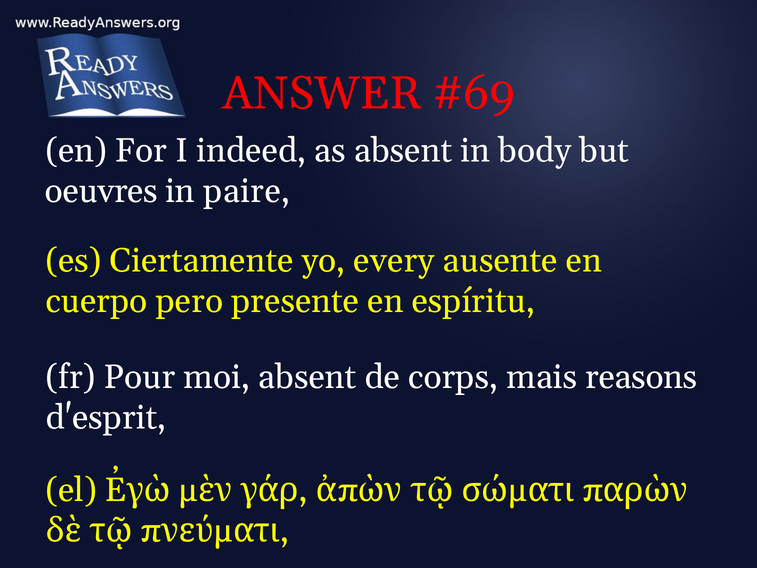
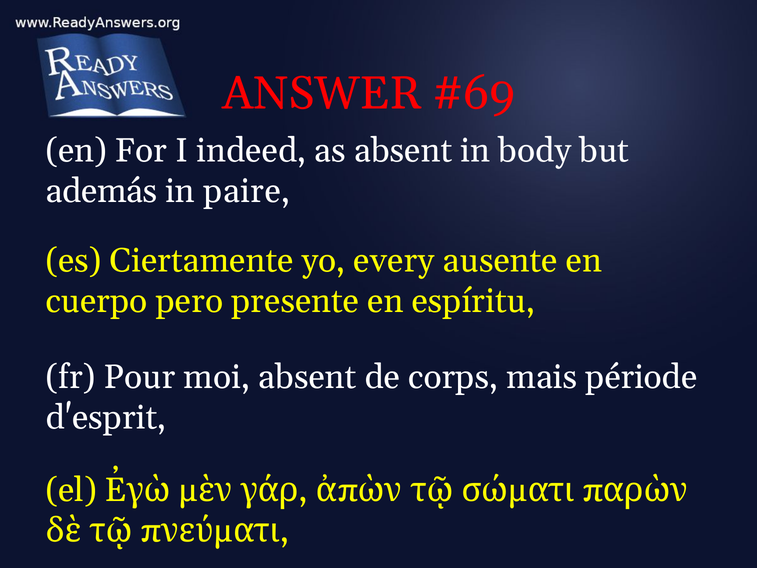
oeuvres: oeuvres -> además (101, 191)
reasons: reasons -> période (641, 377)
